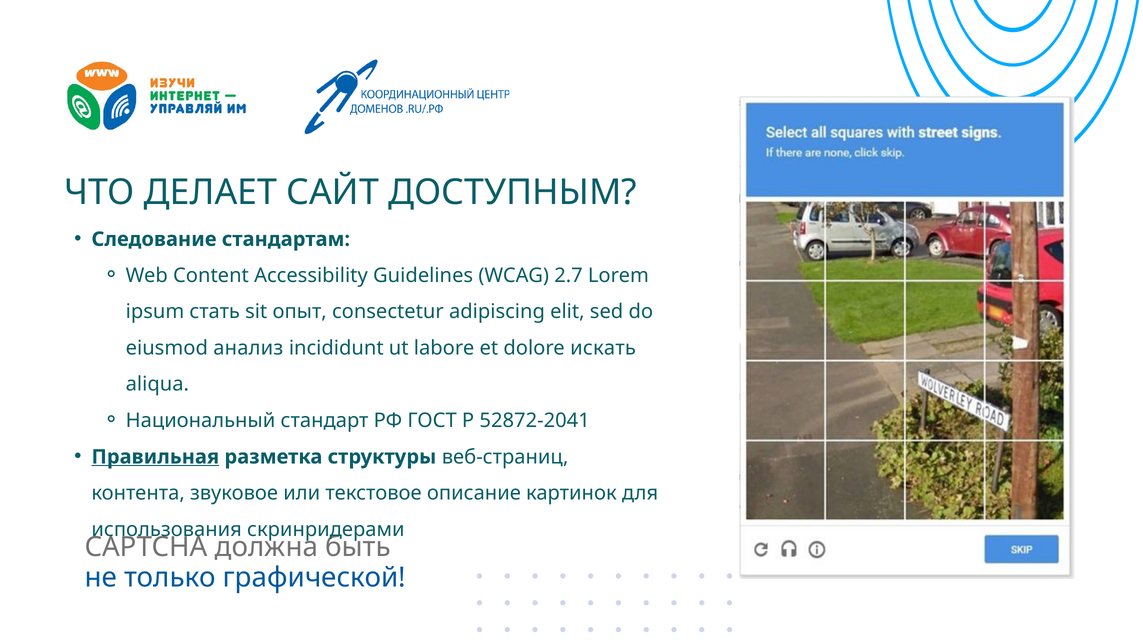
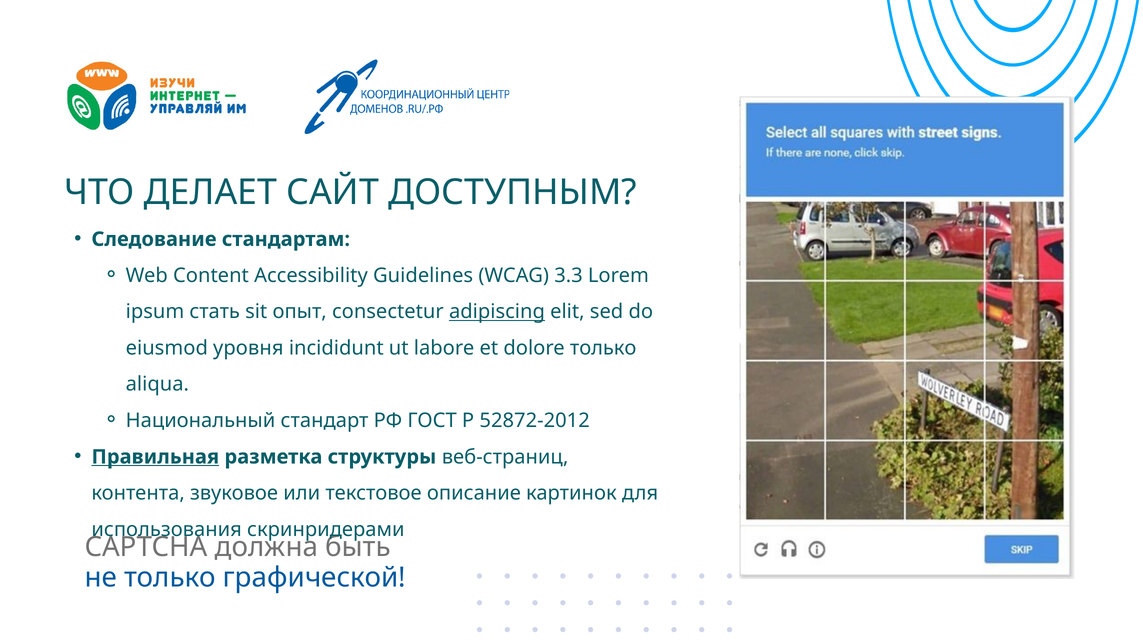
2.7: 2.7 -> 3.3 (568, 275)
adipiscing underline: none -> present (497, 312)
анализ: анализ -> уровня (248, 348)
dolore искать: искать -> только (603, 348)
52872-2041: 52872-2041 -> 52872-2012 (535, 421)
